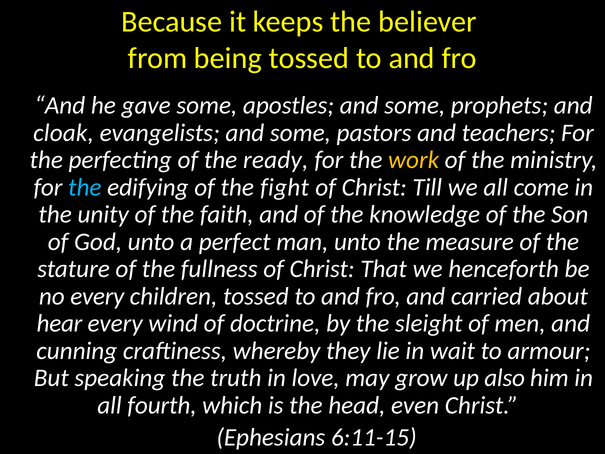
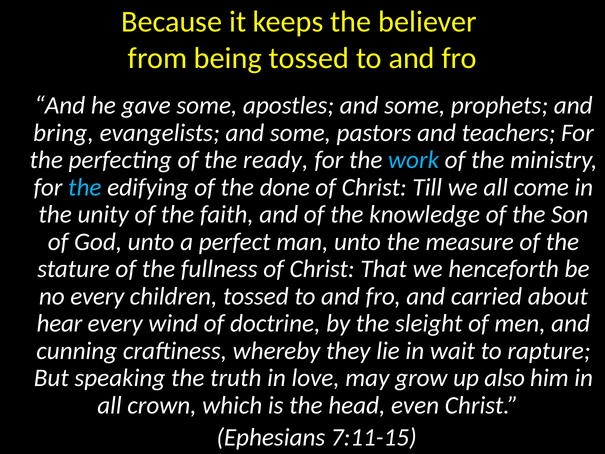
cloak: cloak -> bring (63, 133)
work colour: yellow -> light blue (414, 160)
fight: fight -> done (285, 187)
armour: armour -> rapture (549, 351)
fourth: fourth -> crown (162, 405)
6:11-15: 6:11-15 -> 7:11-15 (374, 437)
